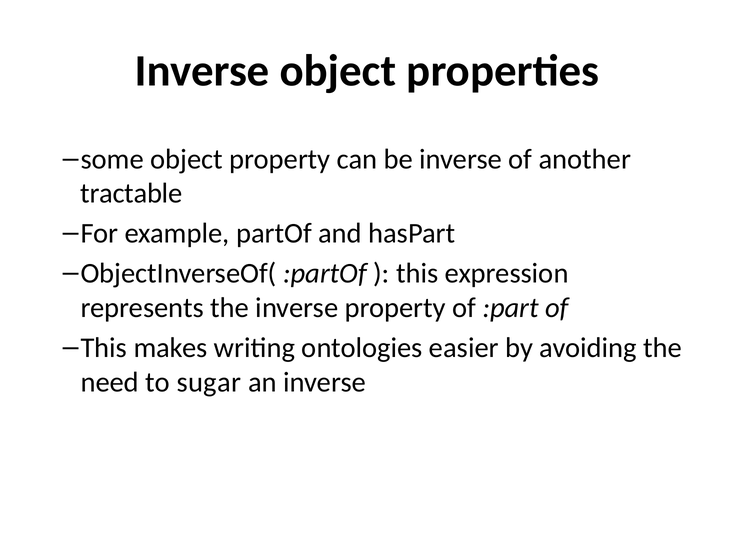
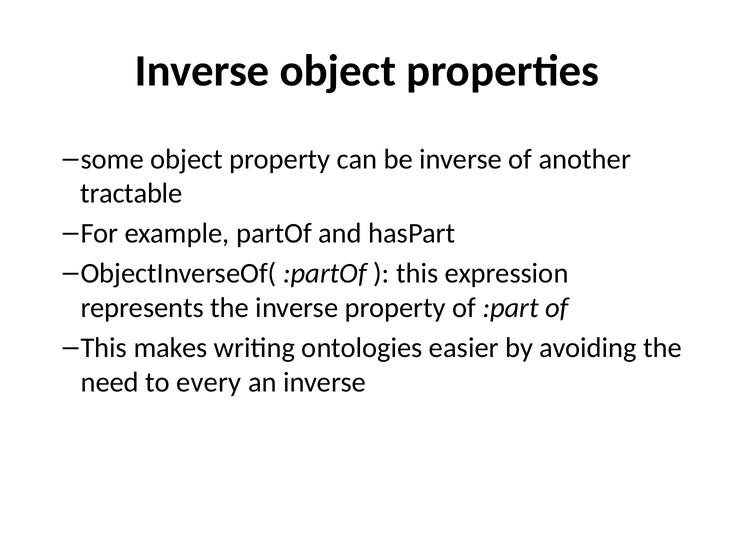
sugar: sugar -> every (209, 382)
